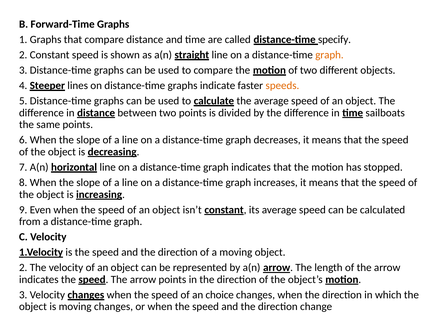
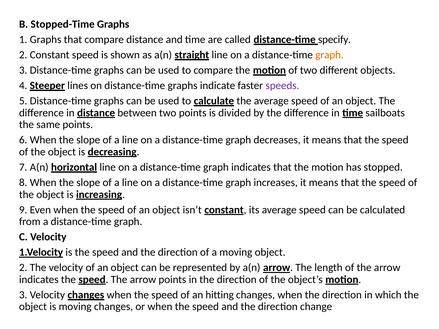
Forward-Time: Forward-Time -> Stopped-Time (63, 24)
speeds colour: orange -> purple (282, 86)
choice: choice -> hitting (220, 295)
